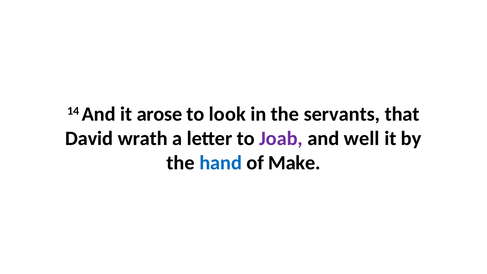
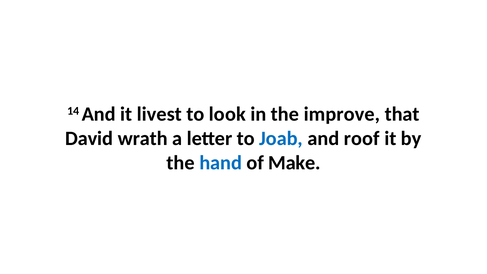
arose: arose -> livest (159, 114)
servants: servants -> improve (342, 114)
Joab colour: purple -> blue (281, 138)
well: well -> roof (362, 138)
